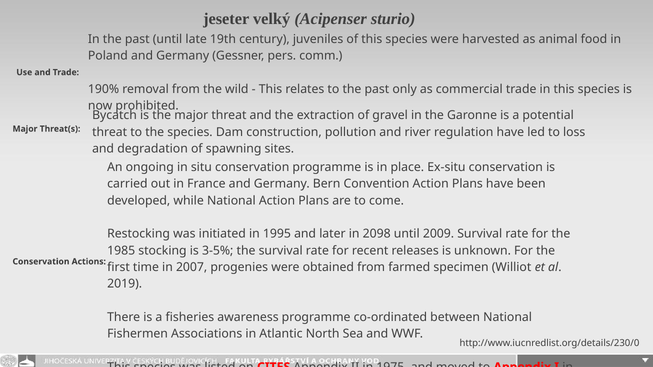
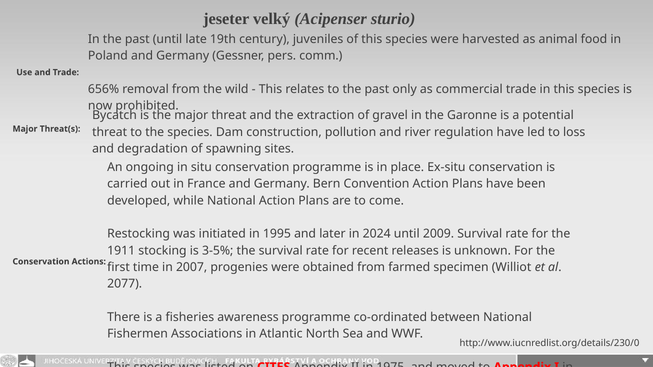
190%: 190% -> 656% (104, 89)
2098: 2098 -> 2024 (377, 234)
1985: 1985 -> 1911 (121, 251)
2019: 2019 -> 2077 (125, 284)
